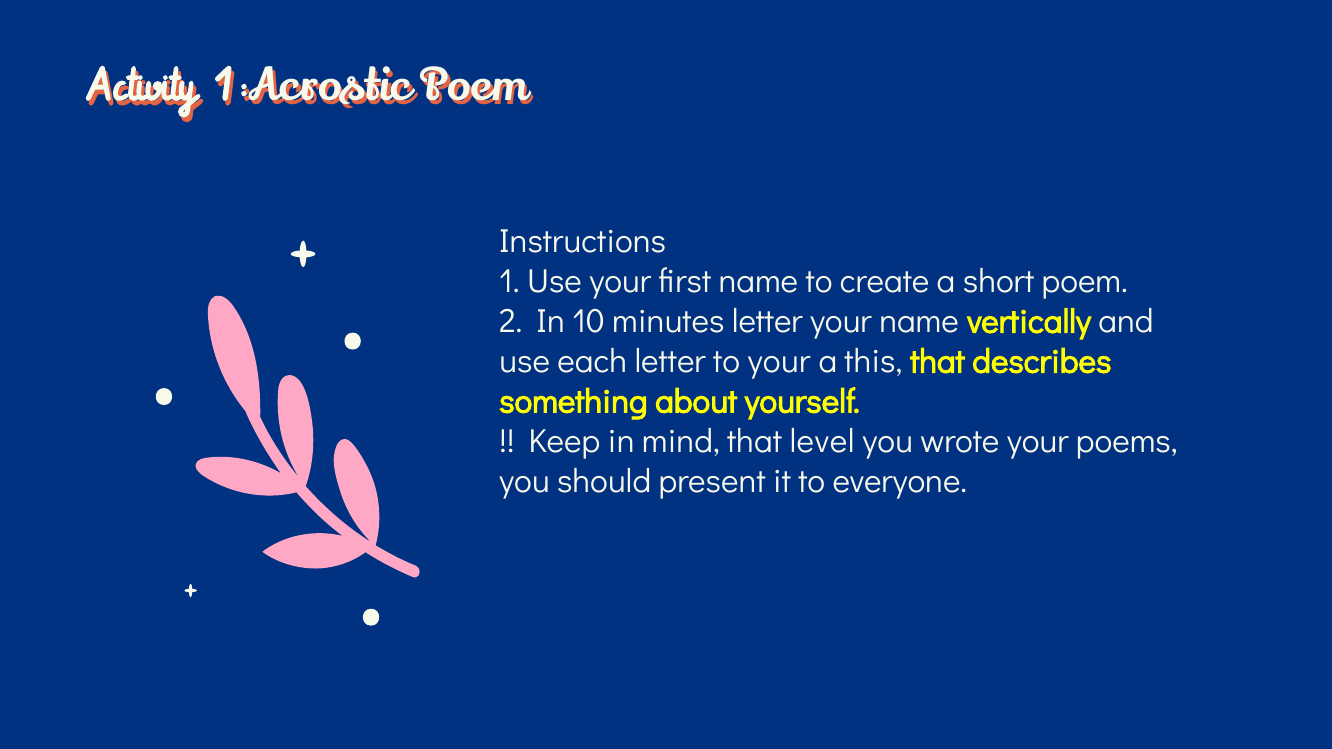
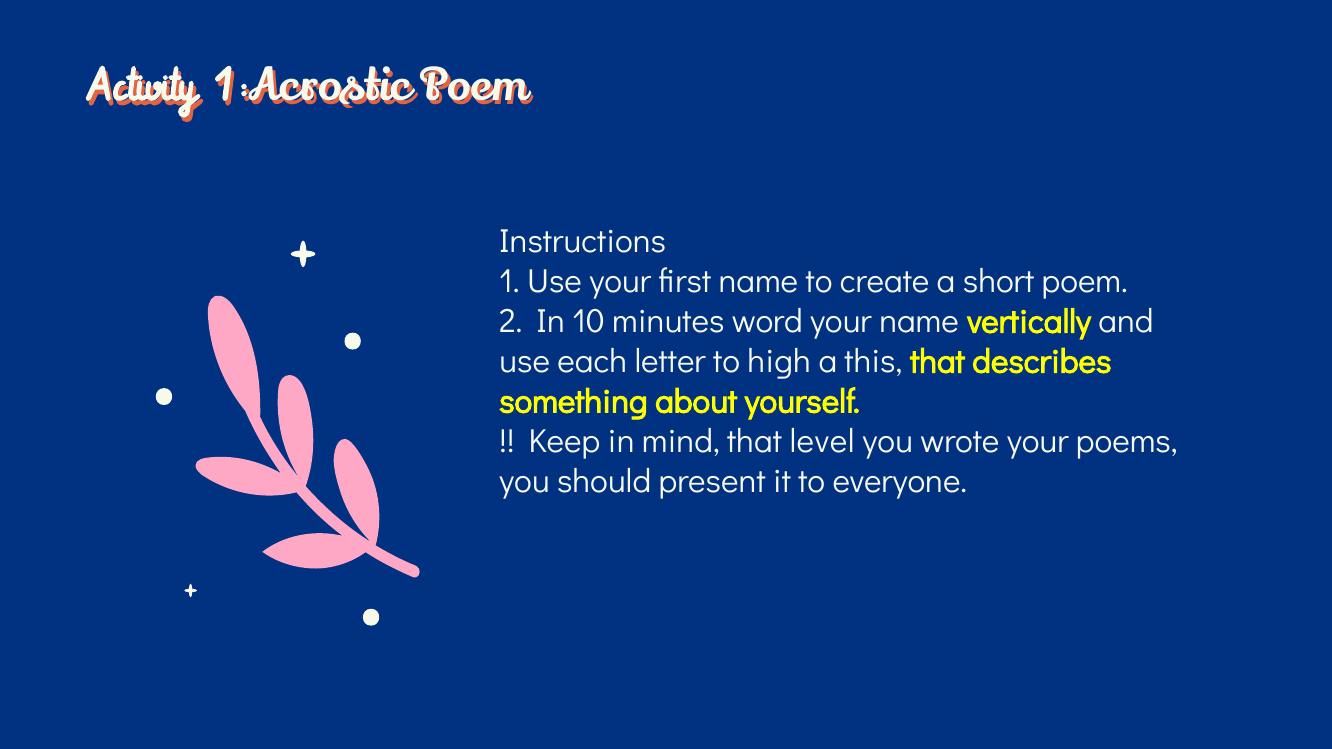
minutes letter: letter -> word (767, 322)
to your: your -> high (779, 362)
